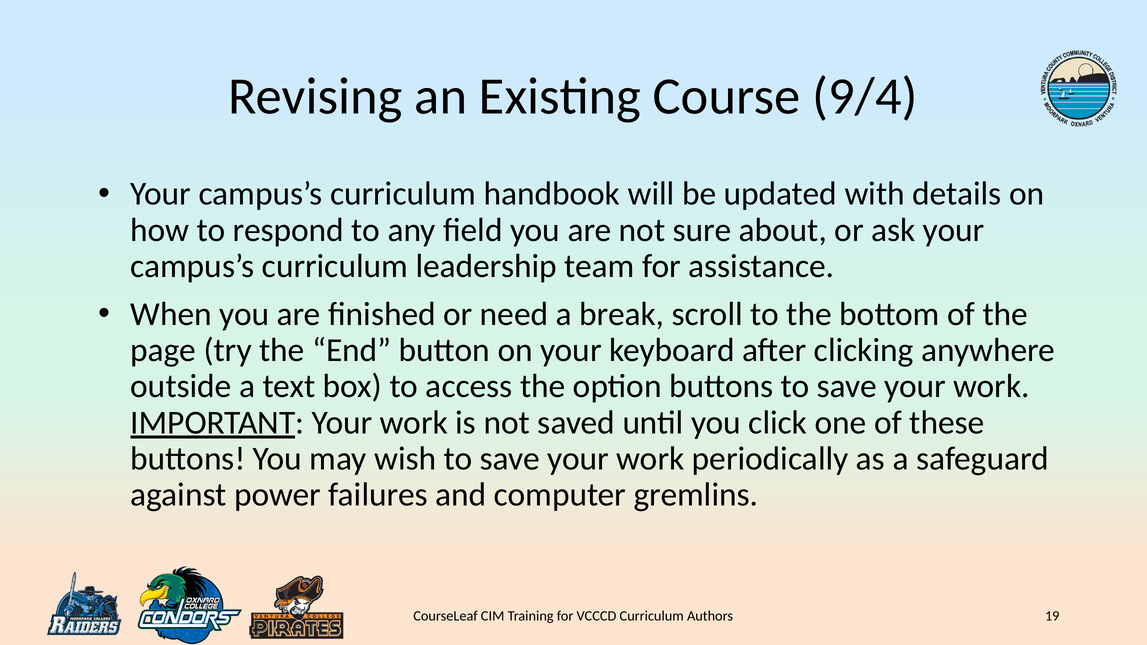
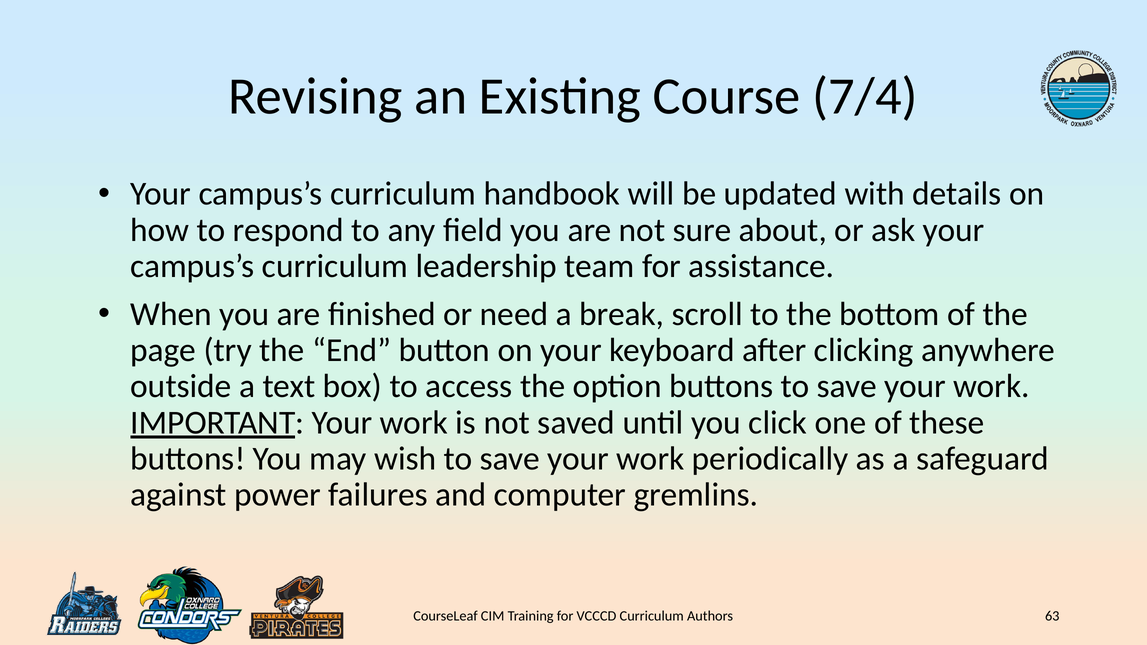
9/4: 9/4 -> 7/4 (865, 96)
19: 19 -> 63 (1052, 616)
